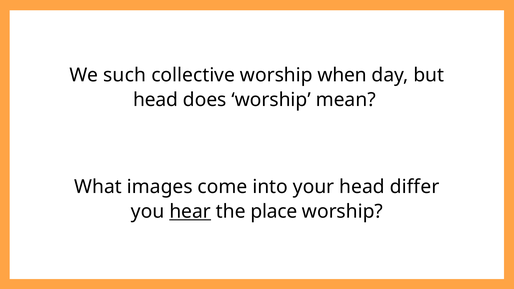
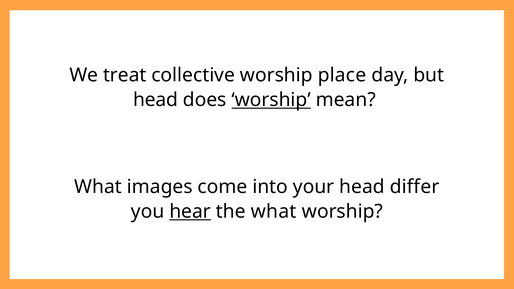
such: such -> treat (125, 75)
when: when -> place (342, 75)
worship underline: none -> present (271, 100)
the place: place -> what (274, 212)
